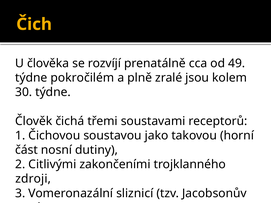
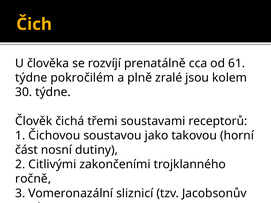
49: 49 -> 61 (237, 63)
zdroji: zdroji -> ročně (33, 179)
